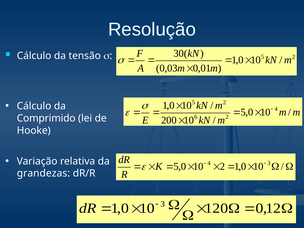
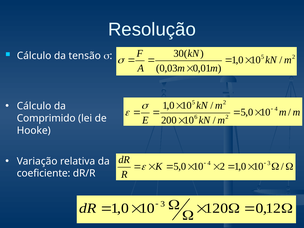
grandezas: grandezas -> coeficiente (44, 173)
